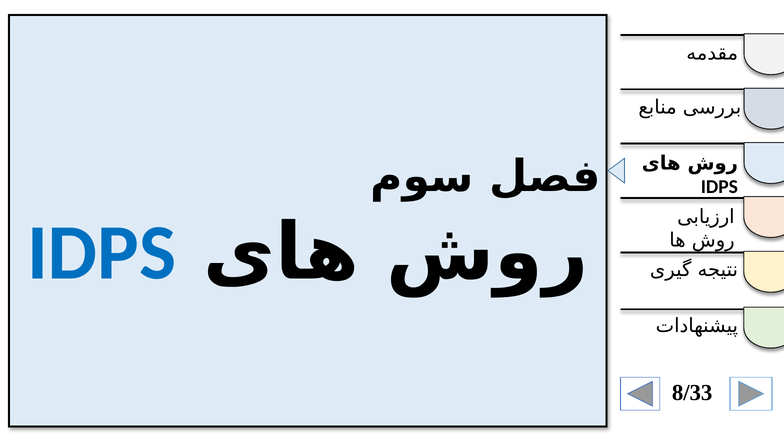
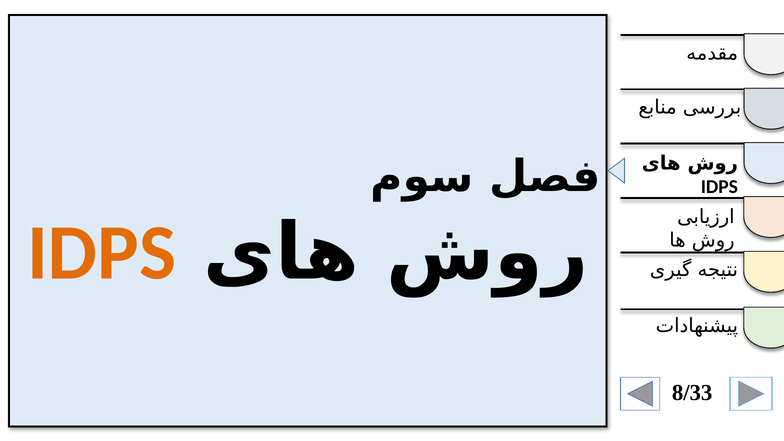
IDPS colour: blue -> orange (102, 253)
